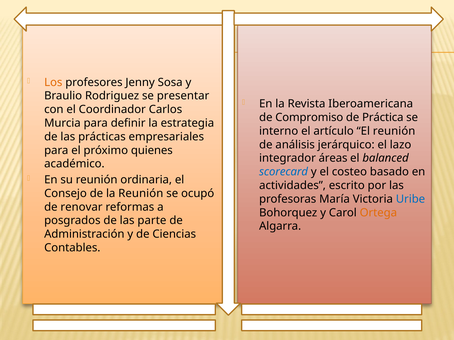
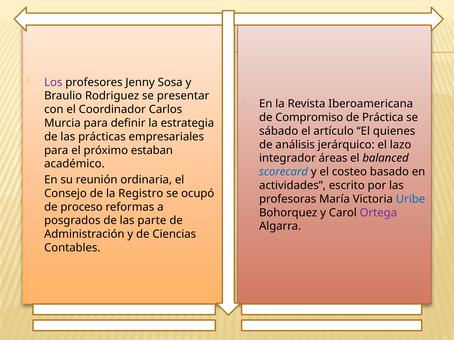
Los colour: orange -> purple (53, 82)
interno: interno -> sábado (279, 131)
El reunión: reunión -> quienes (394, 131)
quienes: quienes -> estaban (152, 151)
la Reunión: Reunión -> Registro (141, 194)
renovar: renovar -> proceso (82, 207)
Ortega colour: orange -> purple (378, 213)
